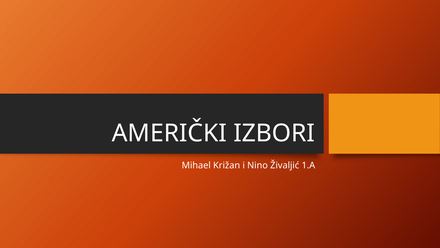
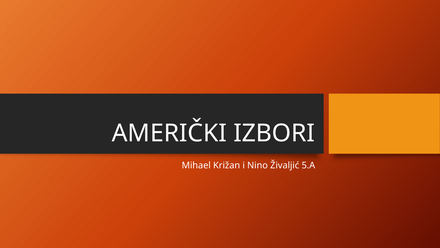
1.A: 1.A -> 5.A (308, 165)
